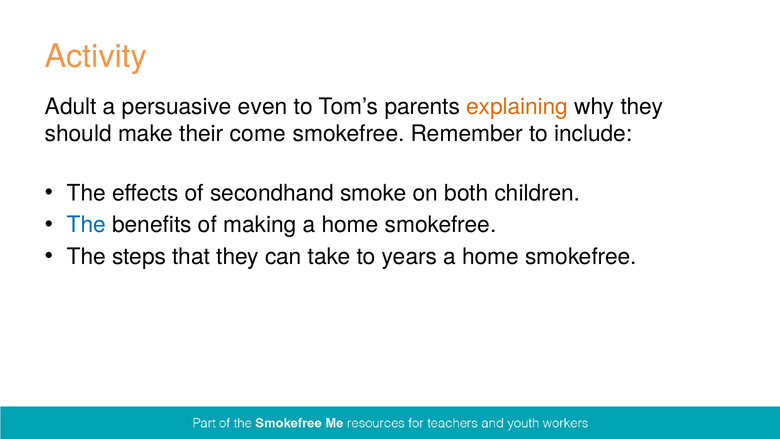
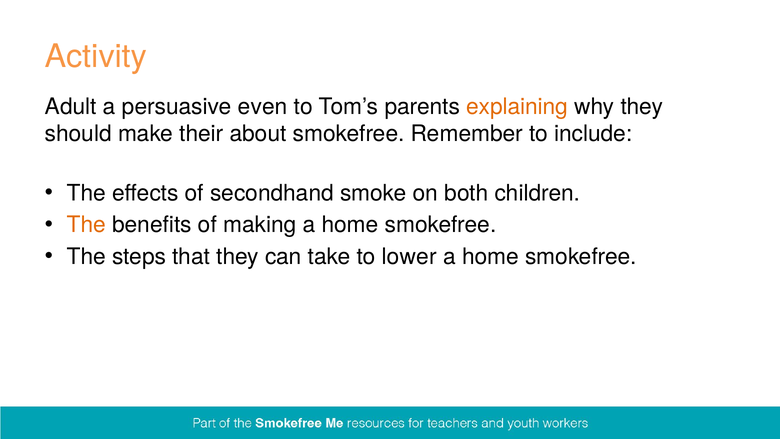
come: come -> about (258, 134)
The colour: blue -> orange (86, 225)
years: years -> lower (409, 256)
